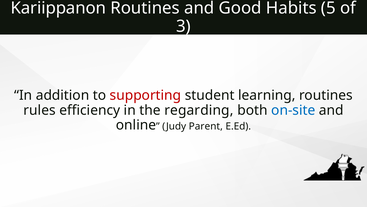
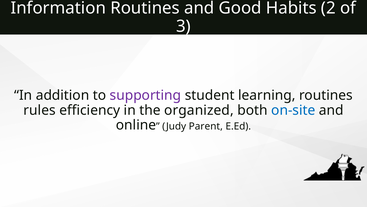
Kariippanon: Kariippanon -> Information (58, 8)
5: 5 -> 2 (328, 8)
supporting colour: red -> purple (145, 95)
regarding: regarding -> organized (199, 110)
